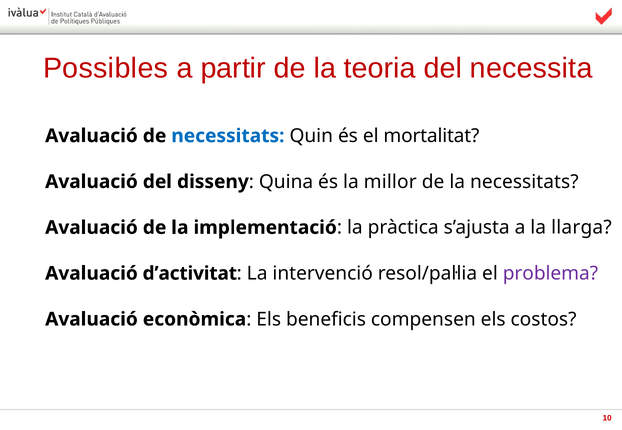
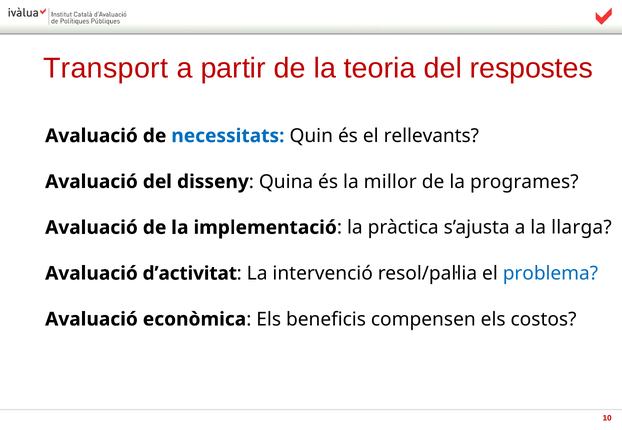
Possibles: Possibles -> Transport (106, 69)
necessita: necessita -> respostes (531, 69)
mortalitat: mortalitat -> rellevants (431, 136)
la necessitats: necessitats -> programes (524, 182)
problema colour: purple -> blue (550, 274)
